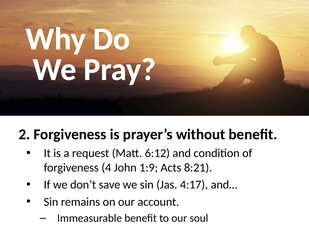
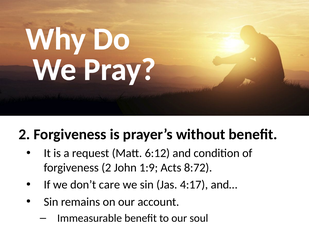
forgiveness 4: 4 -> 2 (106, 167)
8:21: 8:21 -> 8:72 (198, 167)
save: save -> care (109, 185)
